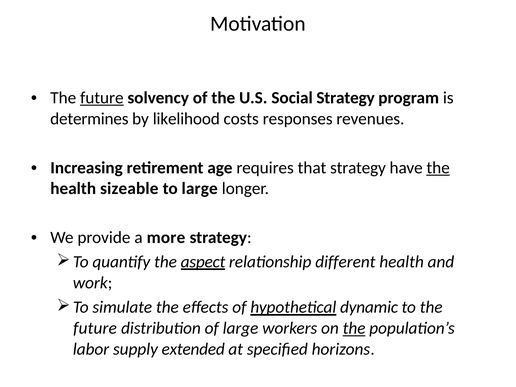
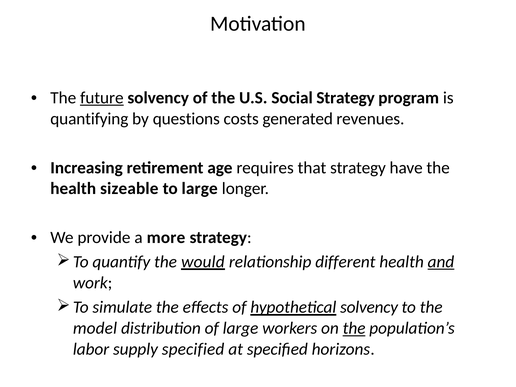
determines: determines -> quantifying (89, 119)
likelihood: likelihood -> questions (186, 119)
responses: responses -> generated (298, 119)
the underline: present -> none (438, 168)
aspect: aspect -> would (203, 262)
and underline: none -> present (441, 262)
hypothetical dynamic: dynamic -> solvency (369, 307)
future: future -> model (95, 328)
supply extended: extended -> specified (193, 349)
